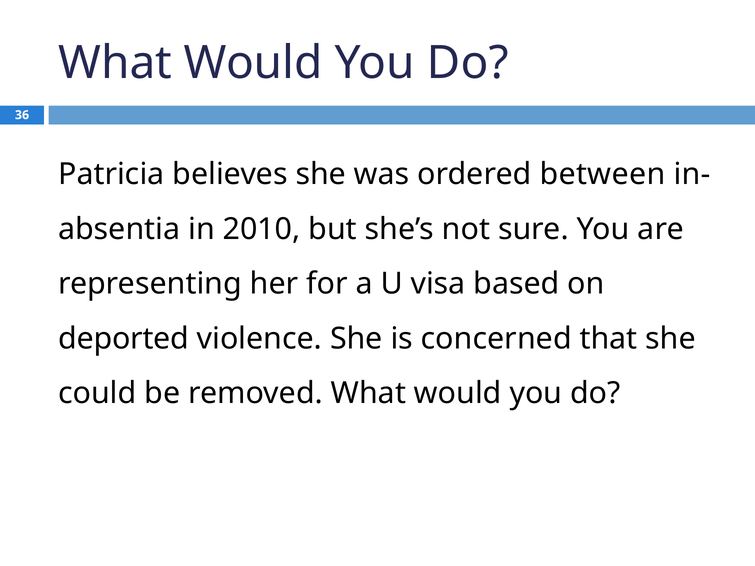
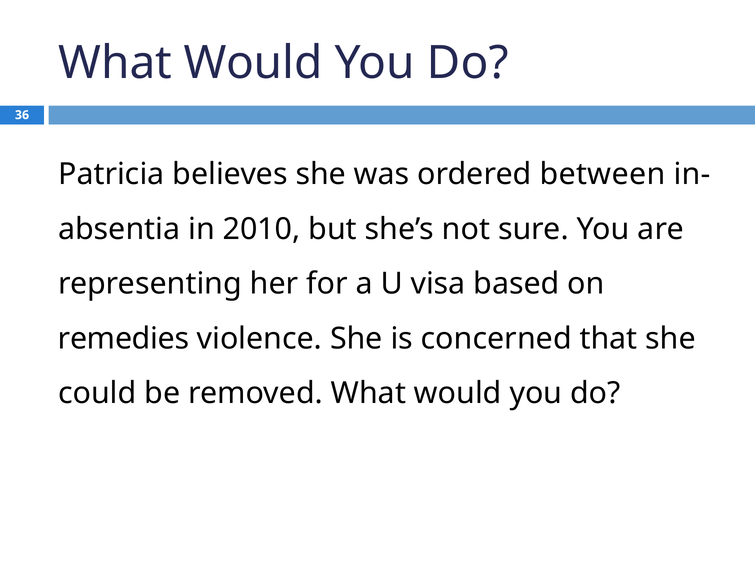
deported: deported -> remedies (124, 339)
